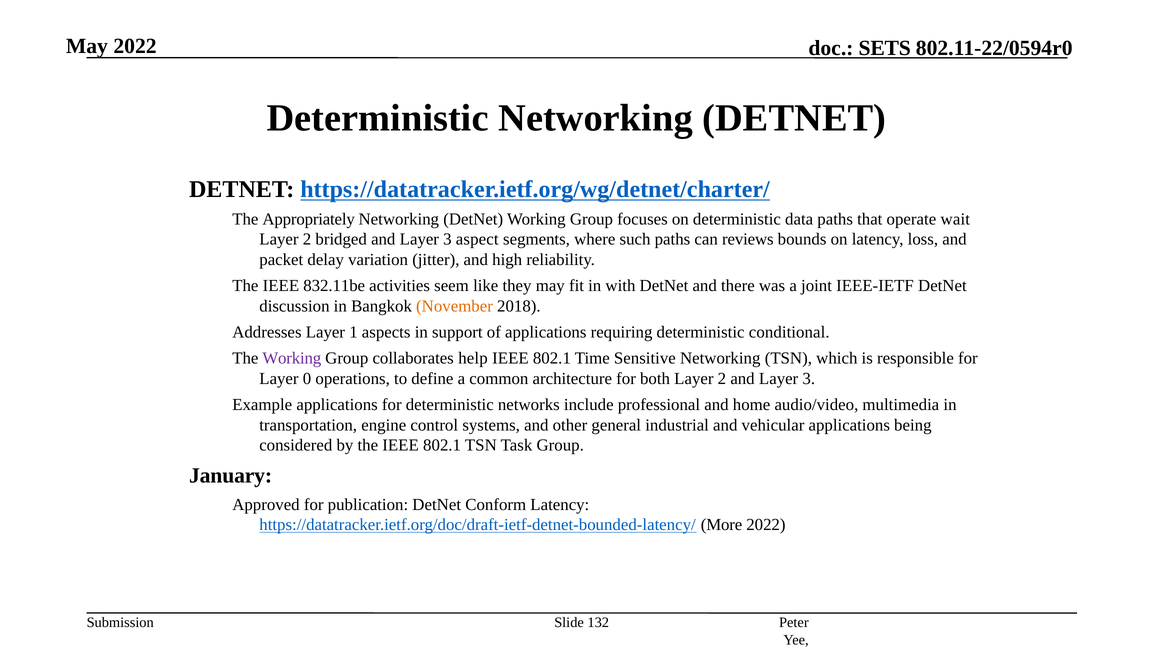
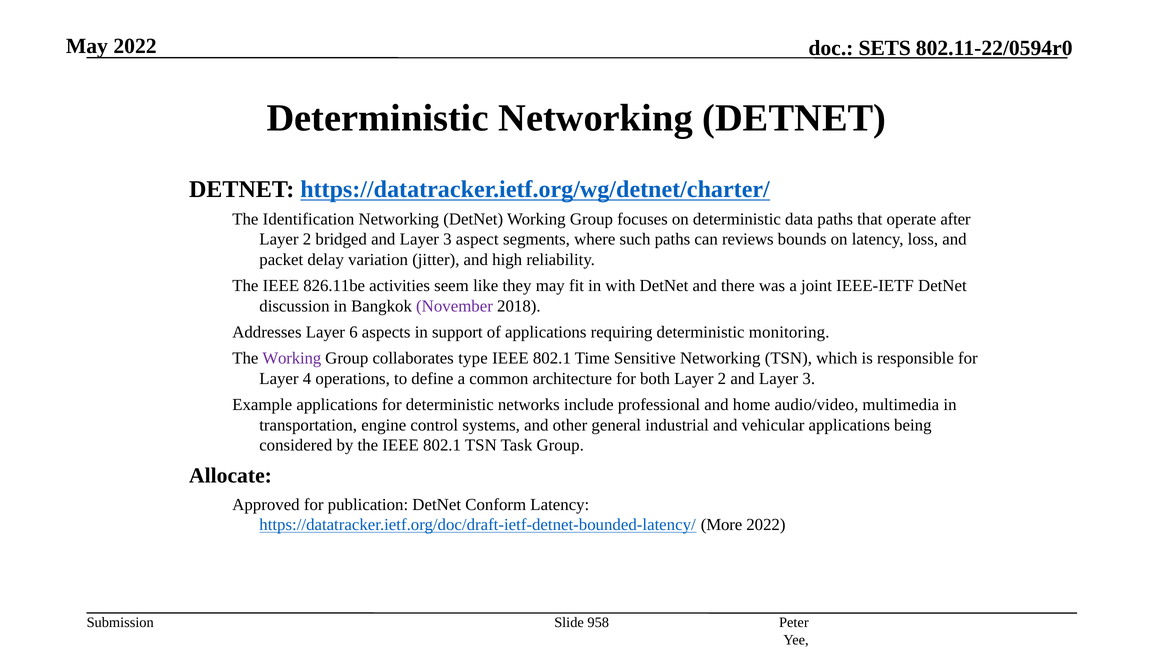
Appropriately: Appropriately -> Identification (309, 219)
wait: wait -> after (955, 219)
832.11be: 832.11be -> 826.11be (334, 286)
November colour: orange -> purple (454, 306)
1: 1 -> 6 (353, 332)
conditional: conditional -> monitoring (789, 332)
help: help -> type (473, 358)
0: 0 -> 4 (307, 379)
January: January -> Allocate (230, 476)
132: 132 -> 958 (598, 623)
